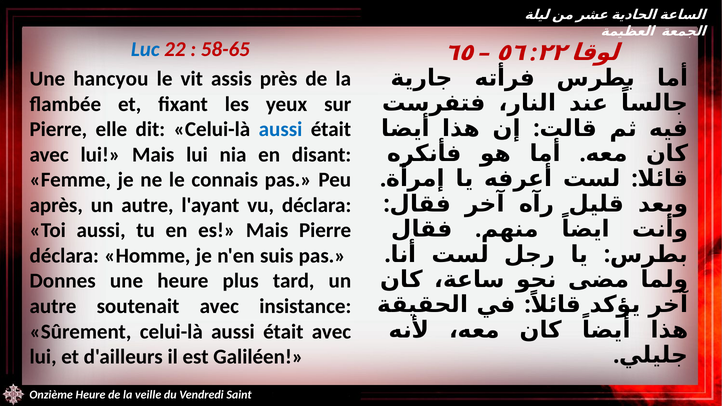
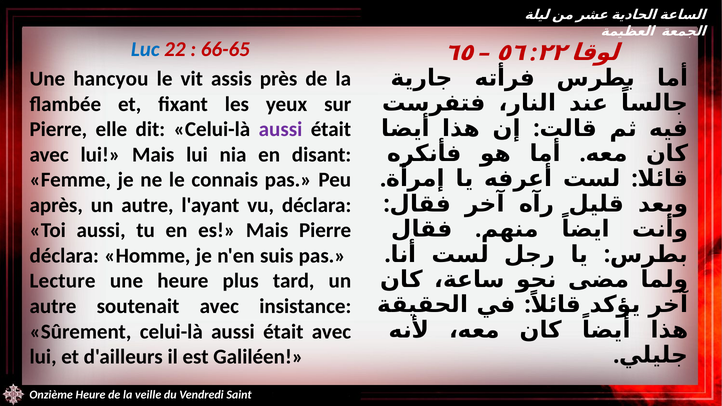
58-65: 58-65 -> 66-65 (225, 49)
aussi colour: blue -> purple (281, 129)
Donnes: Donnes -> Lecture (63, 281)
